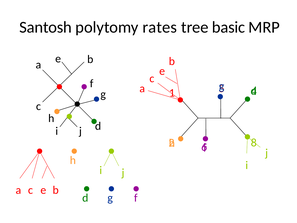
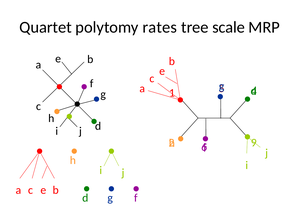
Santosh: Santosh -> Quartet (46, 27)
basic: basic -> scale (229, 27)
8: 8 -> 9 (254, 143)
